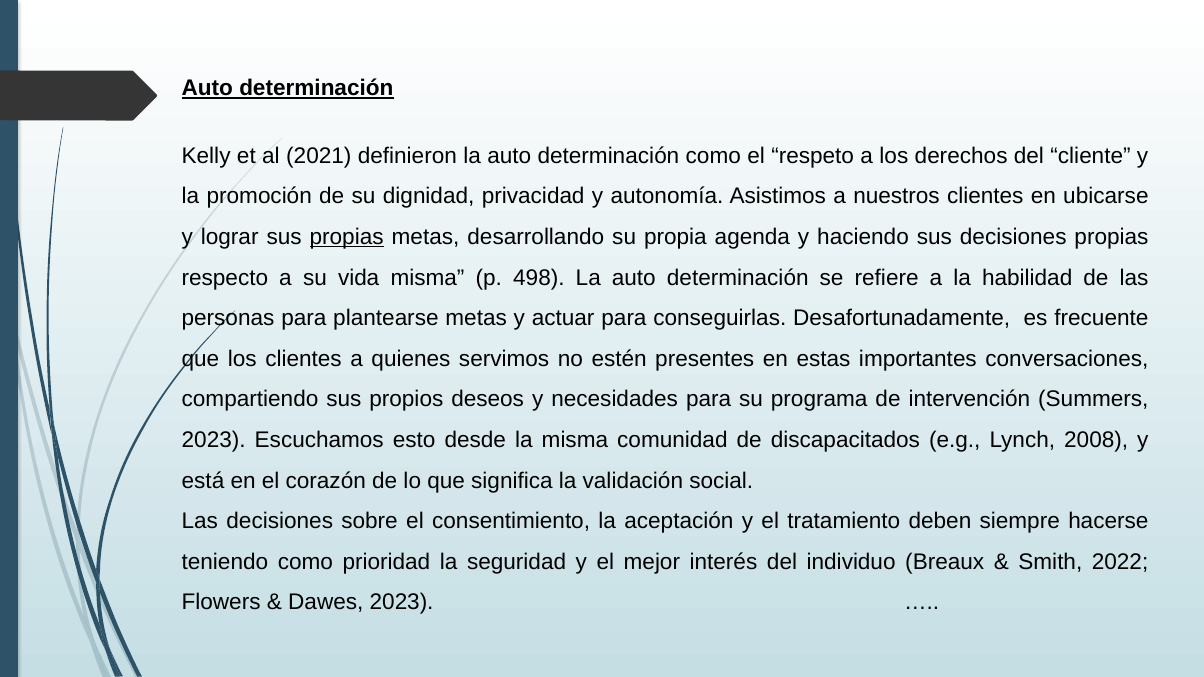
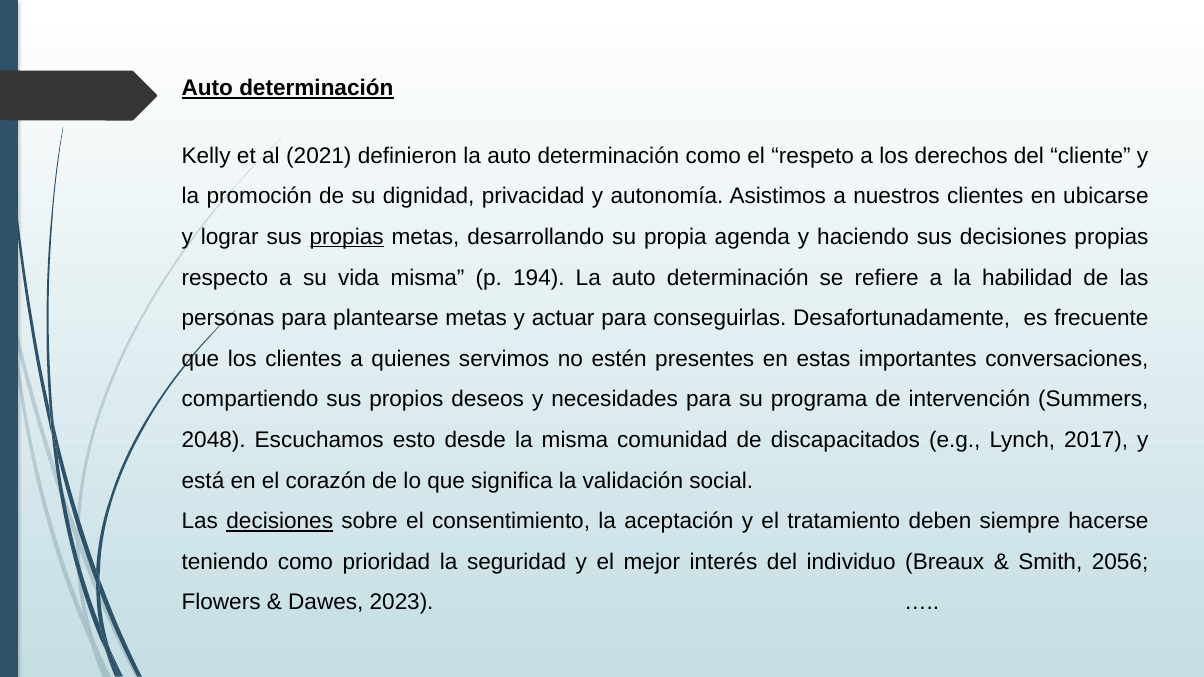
498: 498 -> 194 (539, 278)
2023: 2023 -> 2048 (214, 440)
2008: 2008 -> 2017 (1096, 440)
decisiones underline: none -> present (280, 521)
2022: 2022 -> 2056 (1120, 562)
